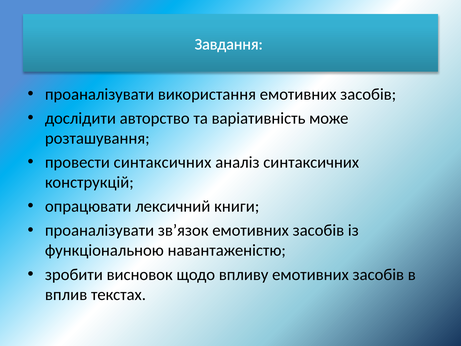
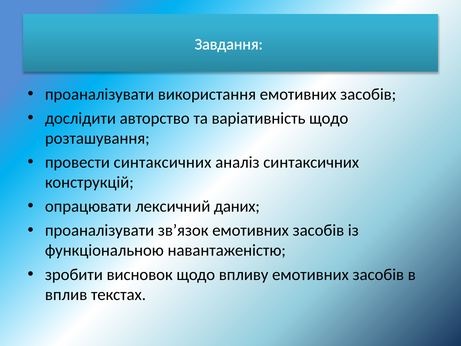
варіативність може: може -> щодо (329, 118)
книги: книги -> даних (237, 206)
